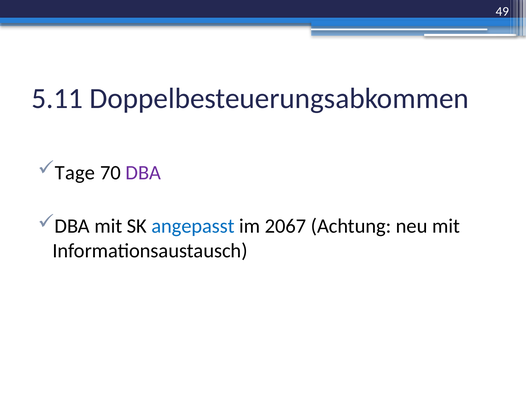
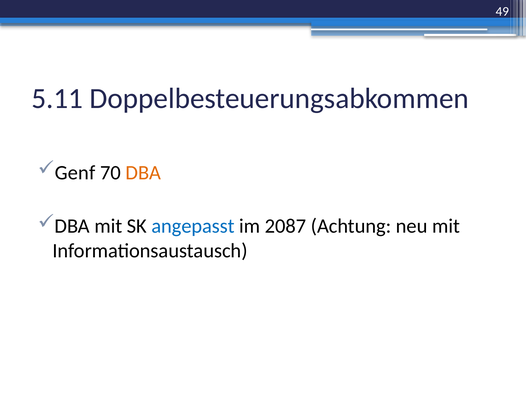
Tage: Tage -> Genf (75, 172)
DBA colour: purple -> orange (143, 172)
2067: 2067 -> 2087 (285, 226)
